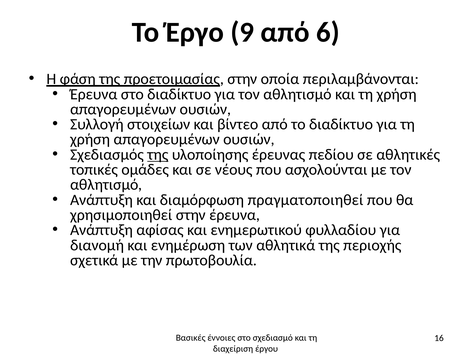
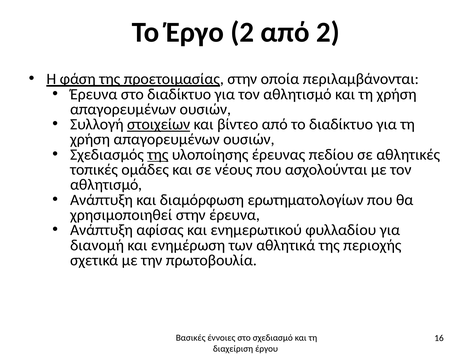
Έργο 9: 9 -> 2 (242, 32)
από 6: 6 -> 2 (328, 32)
στοιχείων underline: none -> present (159, 124)
πραγματοποιηθεί: πραγματοποιηθεί -> ερωτηματολογίων (306, 200)
